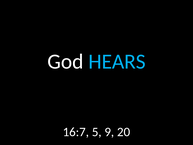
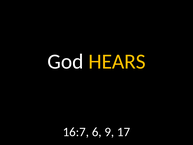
HEARS colour: light blue -> yellow (117, 61)
5: 5 -> 6 (97, 132)
20: 20 -> 17 (124, 132)
